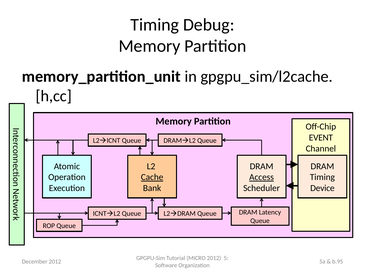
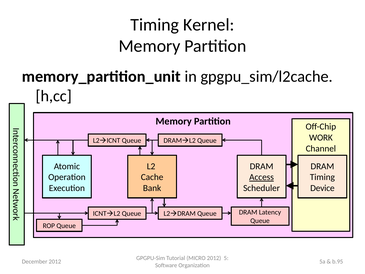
Debug: Debug -> Kernel (209, 25)
EVENT: EVENT -> WORK (321, 137)
Cache underline: present -> none (152, 177)
